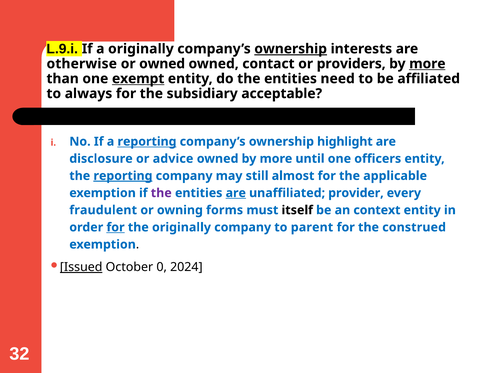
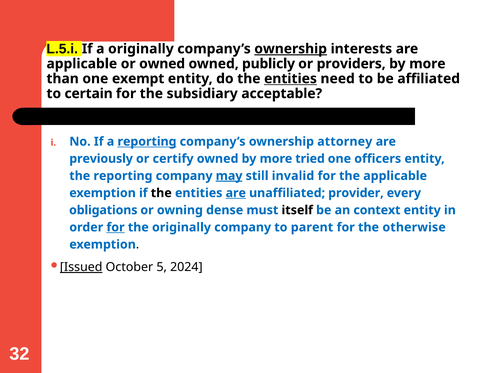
L.9.i: L.9.i -> L.5.i (62, 49)
otherwise: otherwise -> applicable (82, 64)
contact: contact -> publicly (269, 64)
more underline: present -> none (427, 64)
exempt underline: present -> none (138, 79)
entities underline: none -> present (290, 79)
always: always -> certain (89, 94)
highlight: highlight -> attorney (345, 142)
disclosure: disclosure -> previously (101, 159)
advice: advice -> certify (173, 159)
until: until -> tried (310, 159)
reporting underline: present -> none (123, 176)
may underline: none -> present (229, 176)
almost: almost -> invalid (293, 176)
the colour: purple -> black (161, 193)
fraudulent: fraudulent -> obligations (103, 210)
forms: forms -> dense (225, 210)
construed: construed -> otherwise (414, 228)
0: 0 -> 5 (162, 267)
